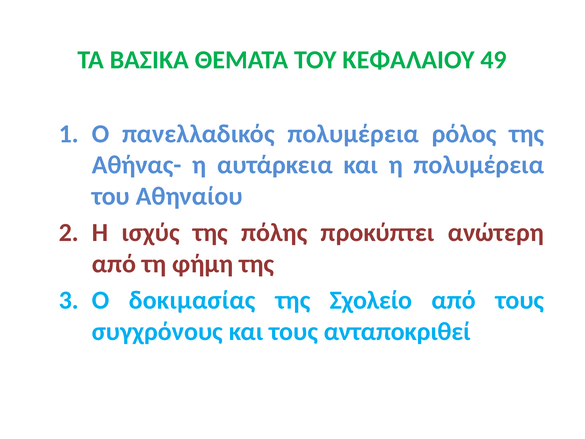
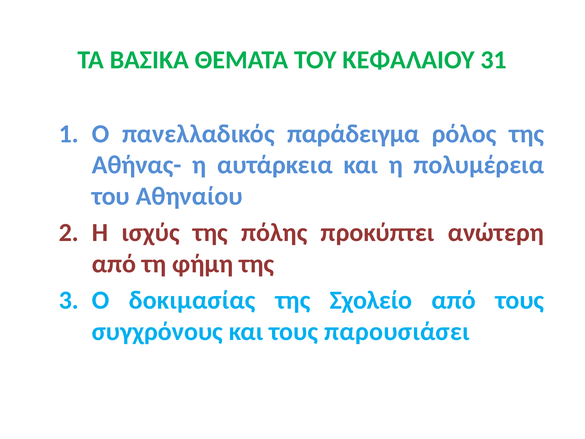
49: 49 -> 31 (494, 60)
πανελλαδικός πολυμέρεια: πολυμέρεια -> παράδειγμα (353, 134)
ανταποκριθεί: ανταποκριθεί -> παρουσιάσει (397, 331)
